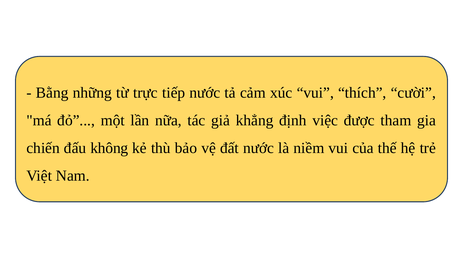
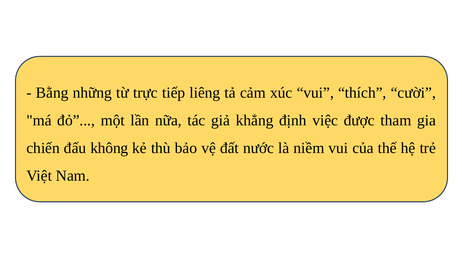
tiếp nước: nước -> liêng (205, 93)
